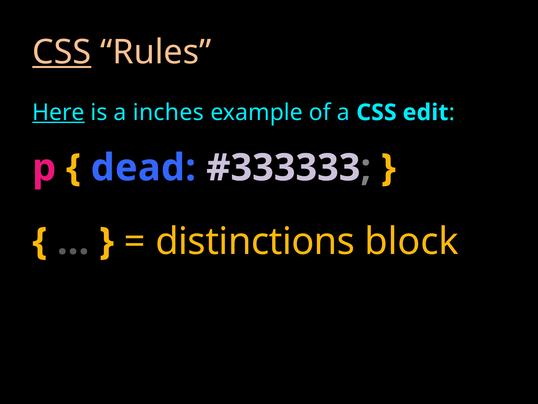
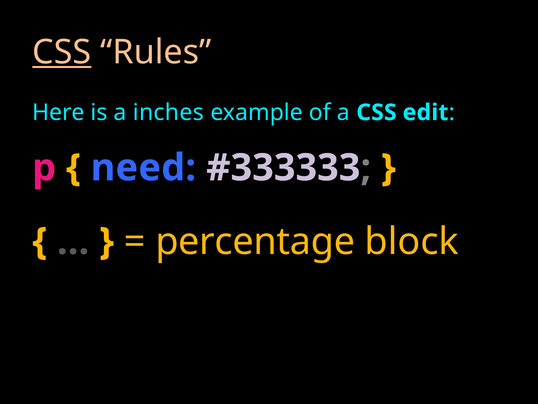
Here underline: present -> none (58, 112)
dead: dead -> need (143, 168)
distinctions: distinctions -> percentage (255, 241)
